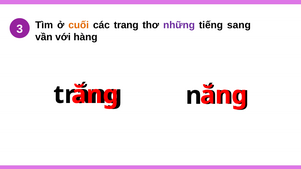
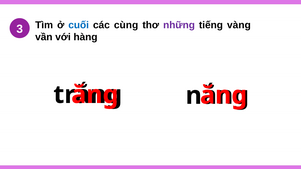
cuối colour: orange -> blue (79, 25)
trang: trang -> cùng (126, 25)
sang: sang -> vàng (239, 25)
